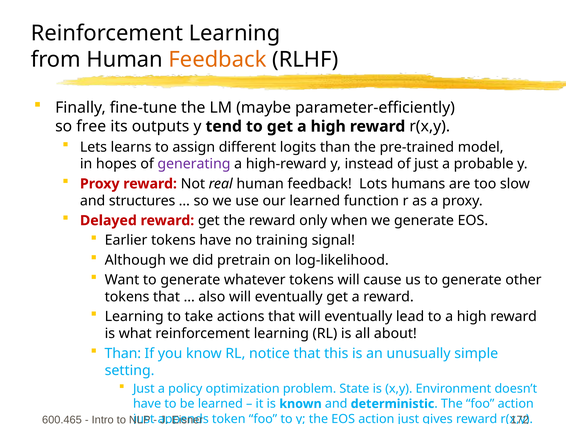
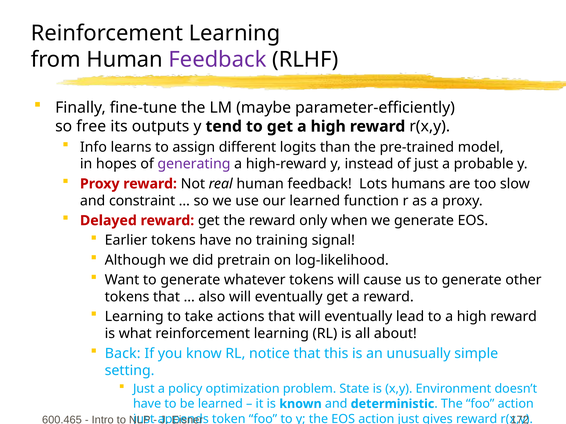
Feedback colour: orange -> purple (217, 60)
Lets: Lets -> Info (93, 147)
structures: structures -> constraint (142, 201)
Than: Than -> Back (123, 354)
